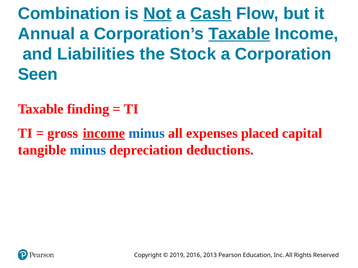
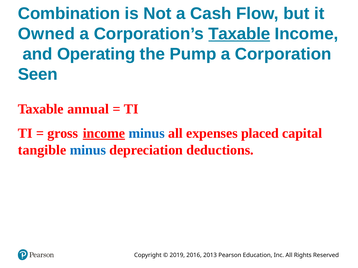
Not underline: present -> none (157, 14)
Cash underline: present -> none (211, 14)
Annual: Annual -> Owned (46, 34)
Liabilities: Liabilities -> Operating (96, 54)
Stock: Stock -> Pump (193, 54)
finding: finding -> annual (88, 109)
